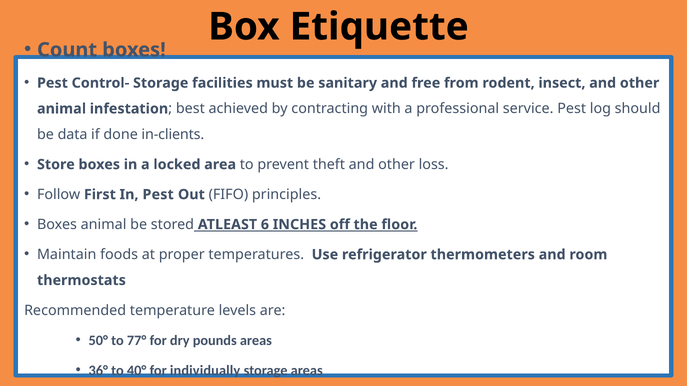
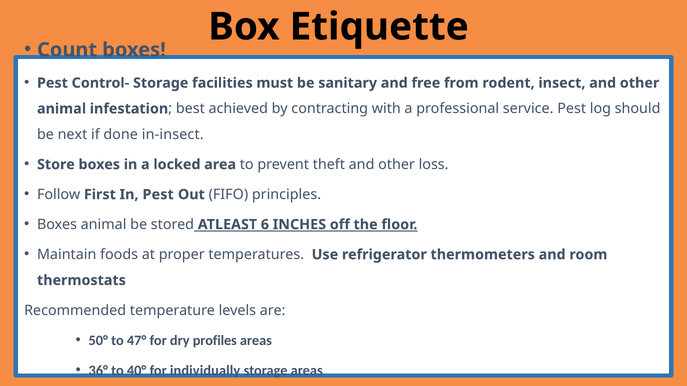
data: data -> next (72, 135)
in-clients: in-clients -> in-insect (173, 135)
77°: 77° -> 47° (137, 341)
pounds: pounds -> profiles (215, 341)
